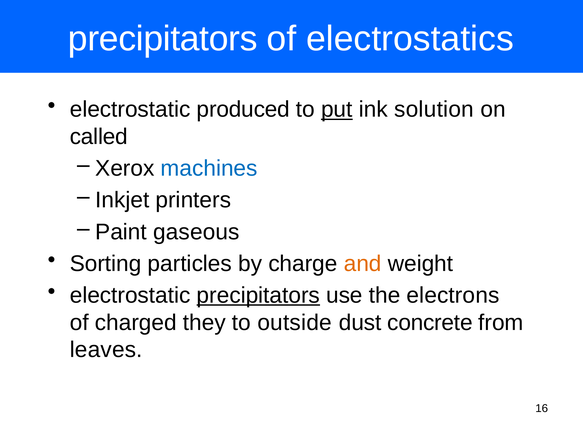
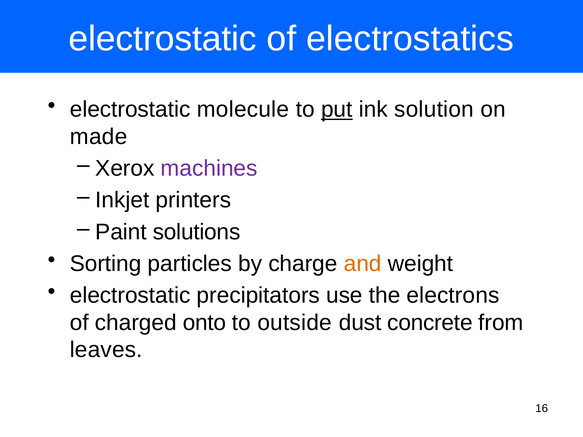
precipitators: precipitators -> electrostatic (163, 39)
produced: produced -> molecule (243, 110)
called: called -> made (99, 137)
machines colour: blue -> purple (209, 168)
gaseous: gaseous -> solutions (197, 232)
precipitators underline: present -> none (258, 296)
they: they -> onto (204, 323)
